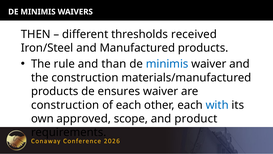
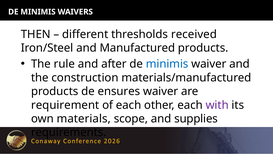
than: than -> after (114, 64)
construction: construction -> requirement (65, 105)
with colour: blue -> purple (217, 105)
approved: approved -> materials (84, 118)
product: product -> supplies (196, 118)
